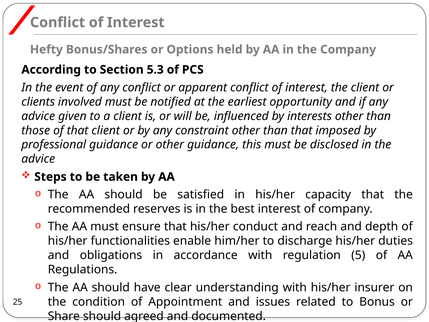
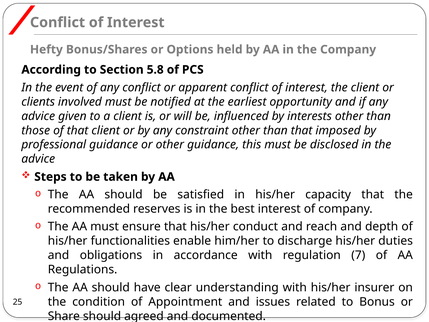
5.3: 5.3 -> 5.8 (155, 70)
5: 5 -> 7 (358, 255)
